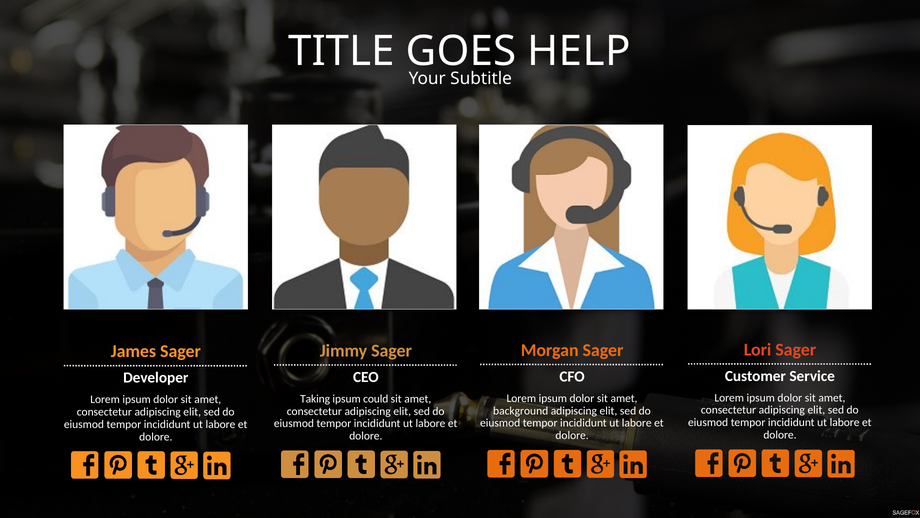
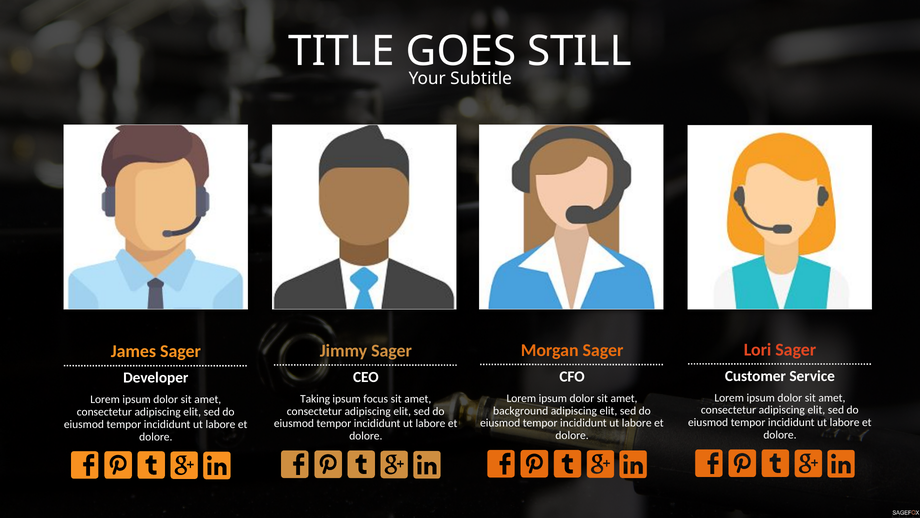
HELP: HELP -> STILL (579, 51)
could: could -> focus (376, 398)
